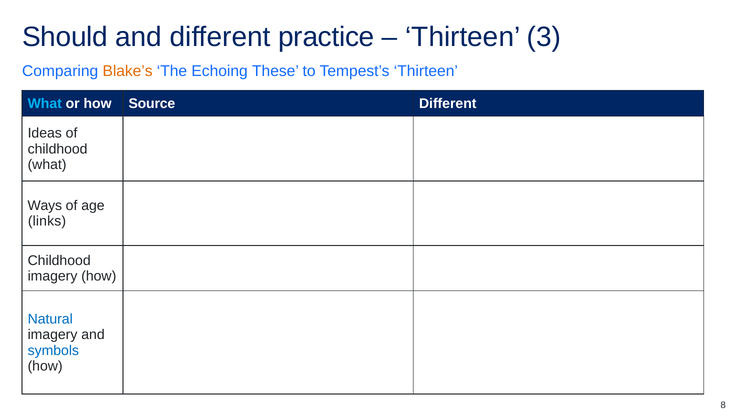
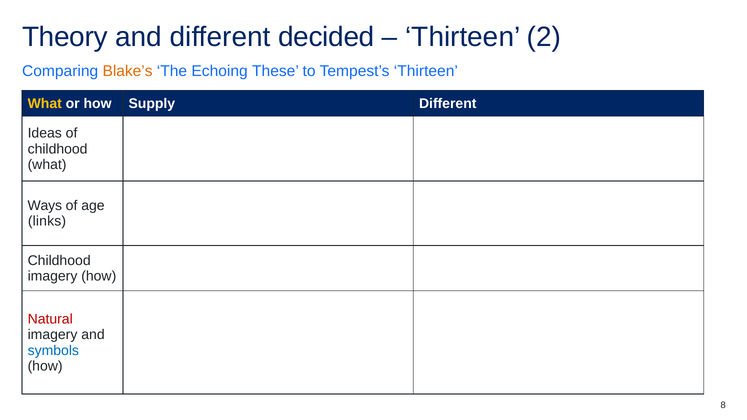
Should: Should -> Theory (65, 37)
practice: practice -> decided (326, 37)
3: 3 -> 2 (544, 37)
What colour: light blue -> yellow (45, 104)
Source: Source -> Supply (152, 104)
Natural colour: blue -> red (50, 319)
